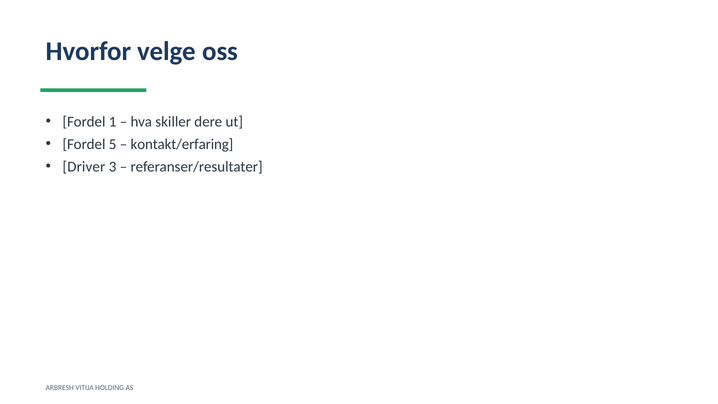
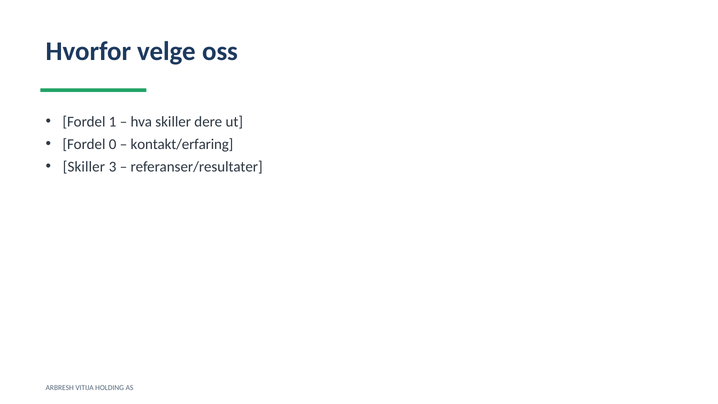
5: 5 -> 0 (113, 144)
Driver: Driver -> Skiller (84, 167)
